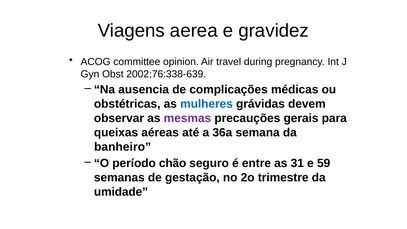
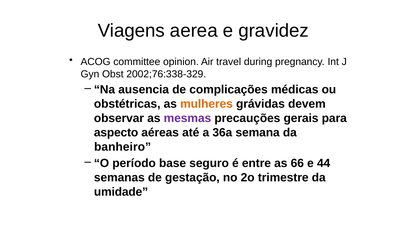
2002;76:338-639: 2002;76:338-639 -> 2002;76:338-329 (166, 74)
mulheres colour: blue -> orange (207, 104)
queixas: queixas -> aspecto (116, 132)
chão: chão -> base (173, 163)
31: 31 -> 66 (297, 163)
59: 59 -> 44 (324, 163)
